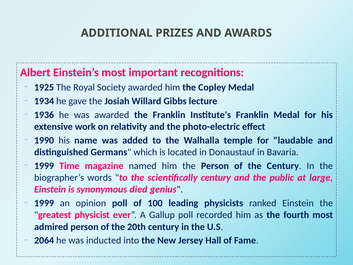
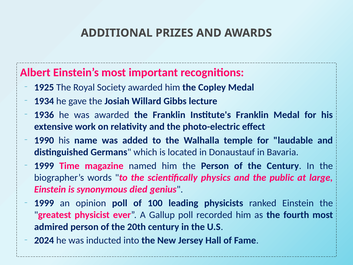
scientifically century: century -> physics (216, 178)
2064: 2064 -> 2024 (44, 240)
